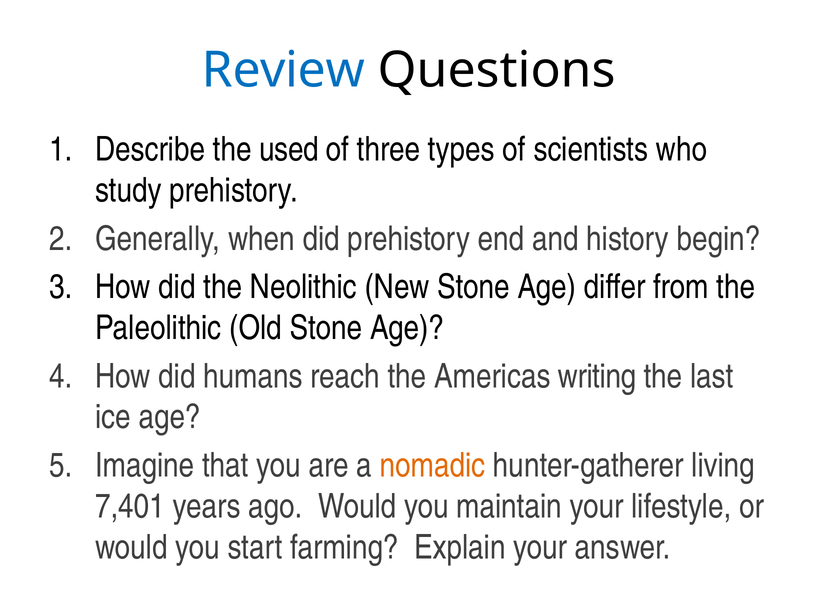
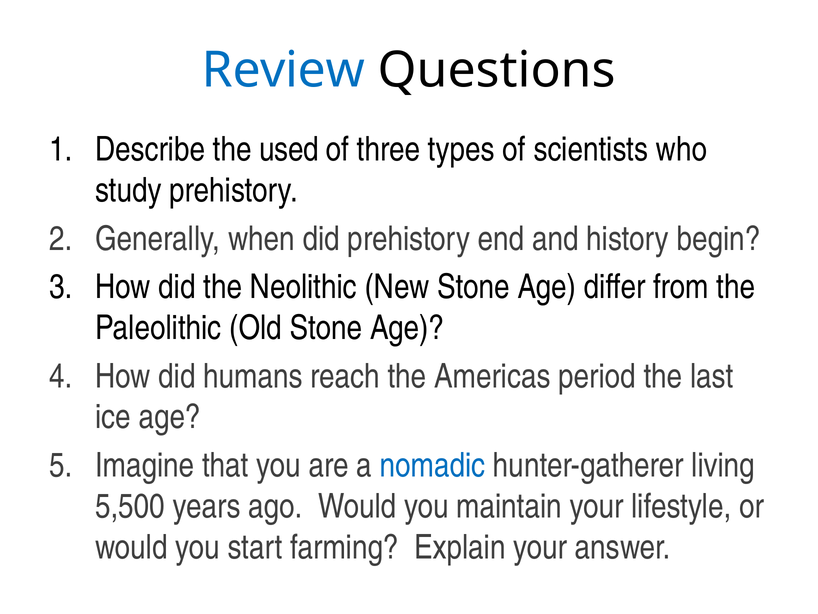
writing: writing -> period (597, 376)
nomadic colour: orange -> blue (432, 465)
7,401: 7,401 -> 5,500 (130, 506)
